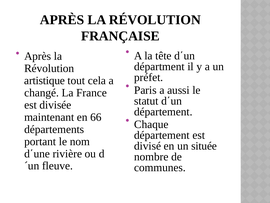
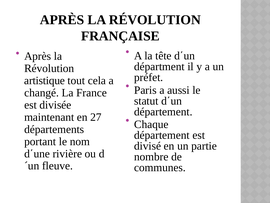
66: 66 -> 27 (96, 117)
située: située -> partie (204, 146)
